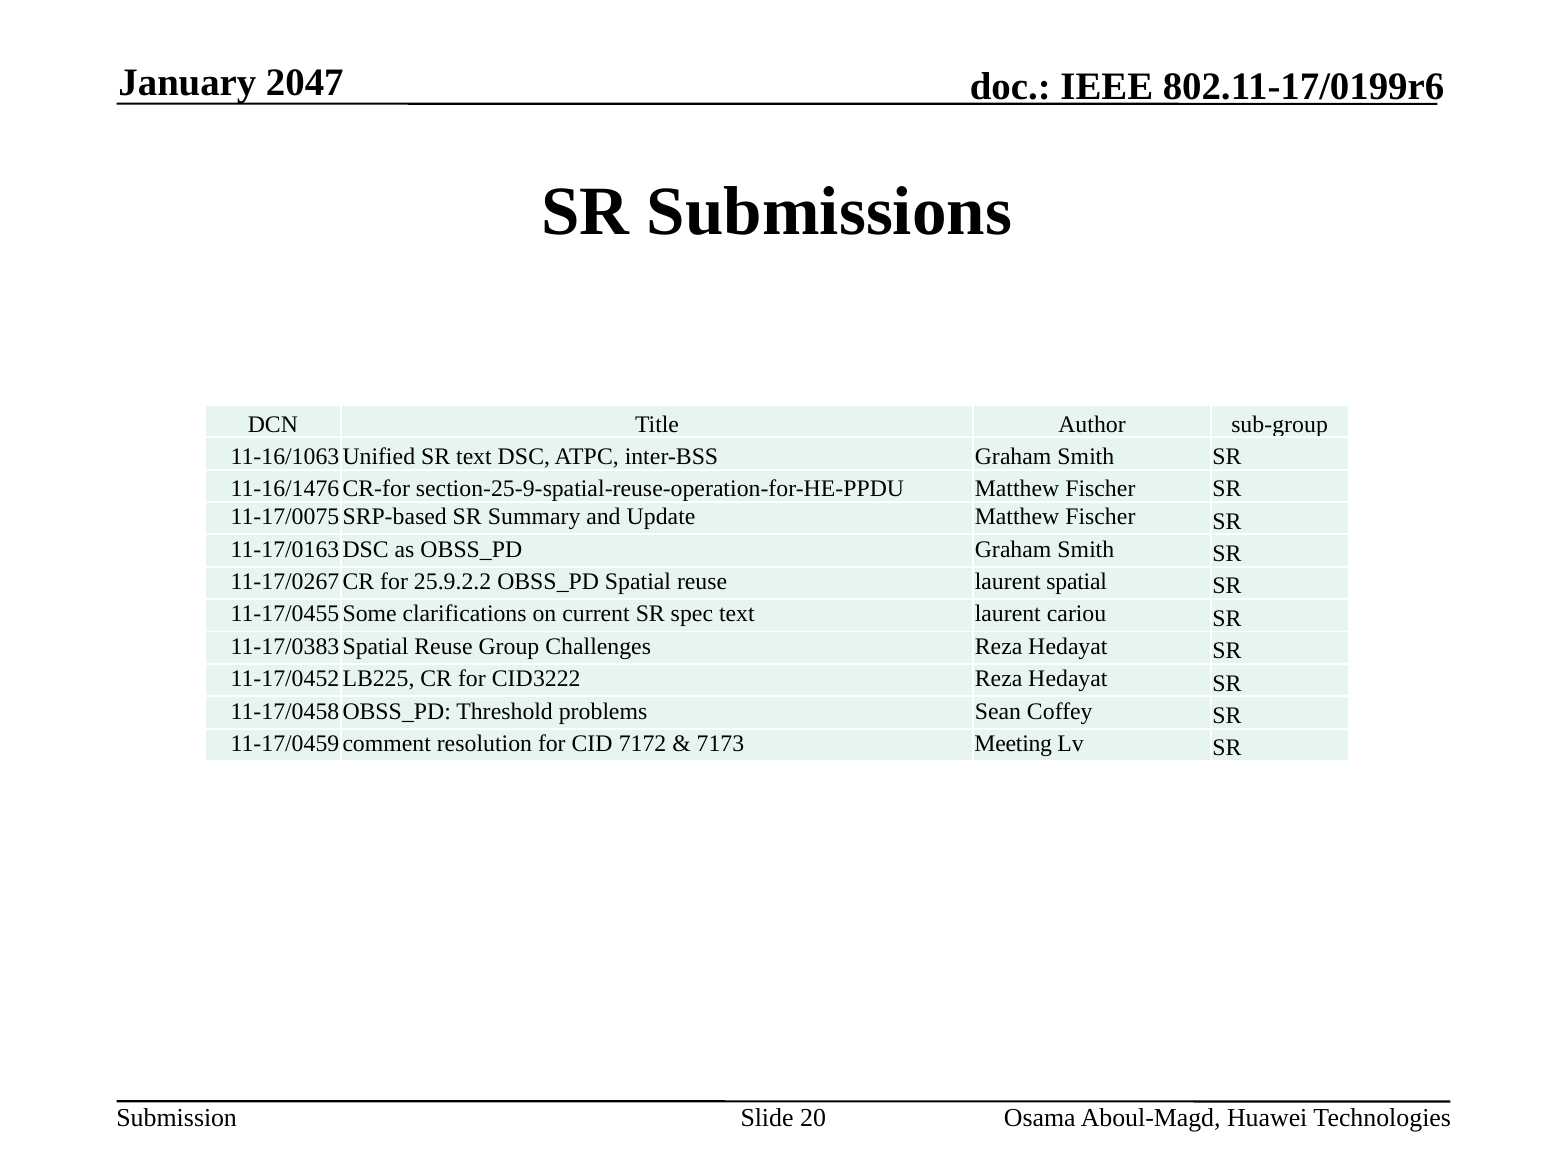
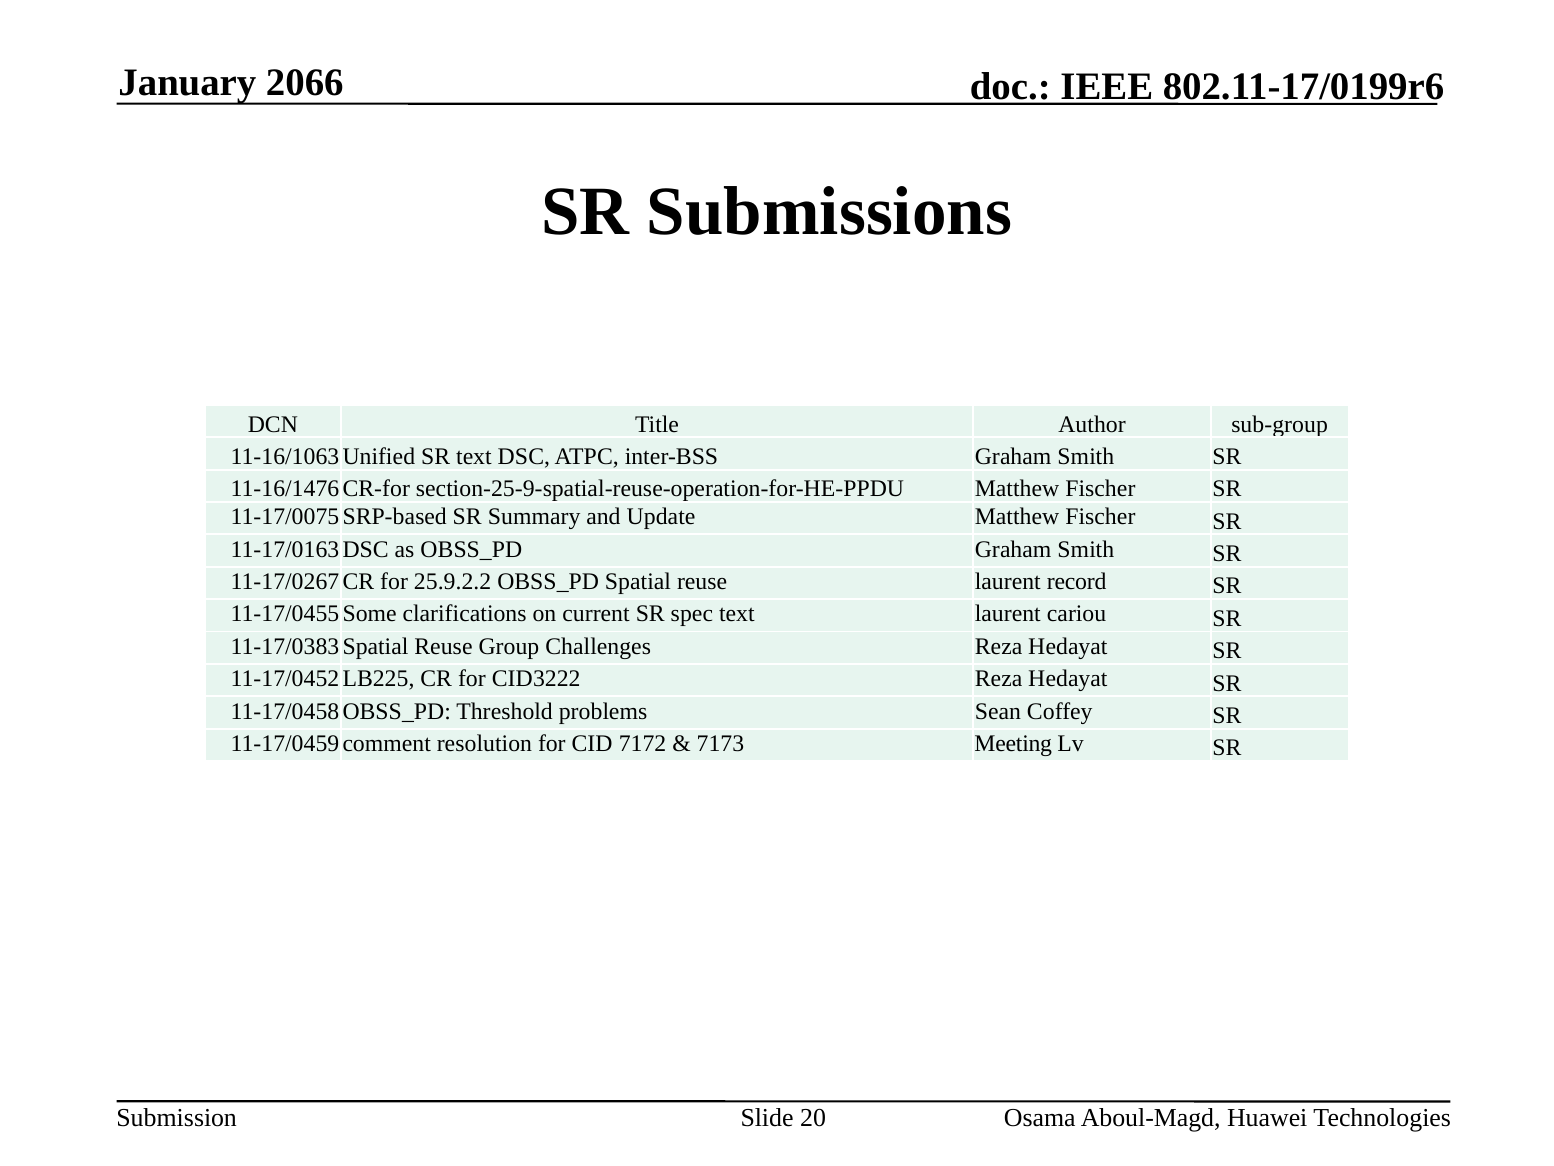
2047: 2047 -> 2066 (305, 82)
laurent spatial: spatial -> record (1077, 582)
